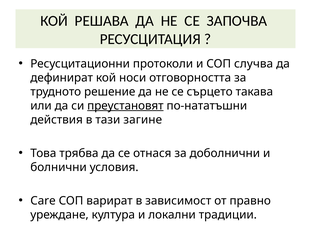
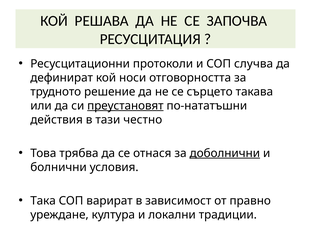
загине: загине -> честно (143, 120)
доболнични underline: none -> present (225, 153)
Care: Care -> Така (43, 201)
